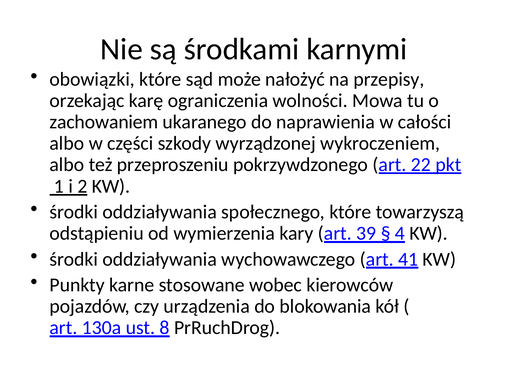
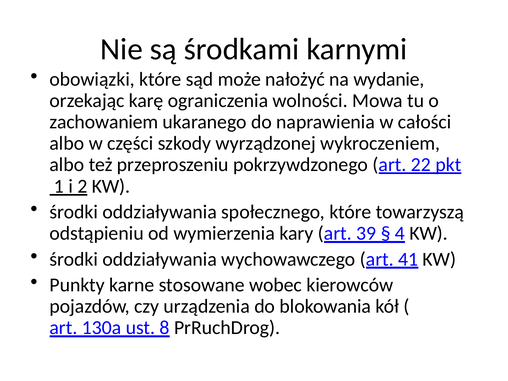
przepisy: przepisy -> wydanie (389, 79)
